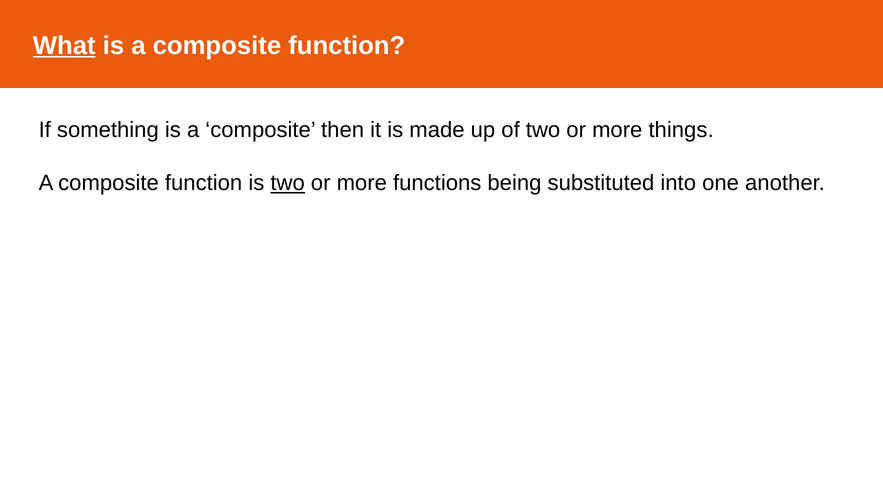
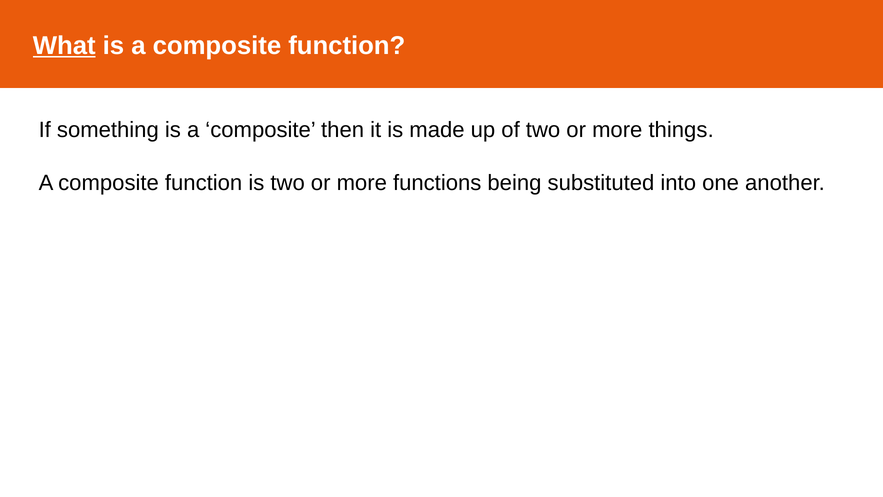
two underline: present -> none (288, 183)
